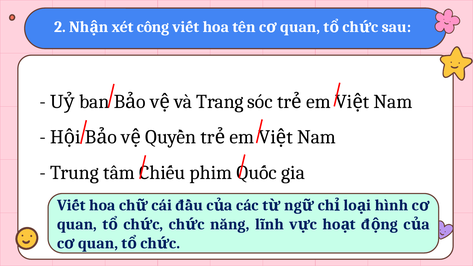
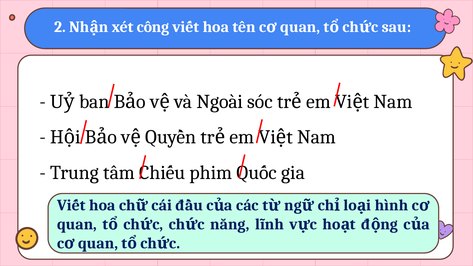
Trang: Trang -> Ngoài (220, 102)
